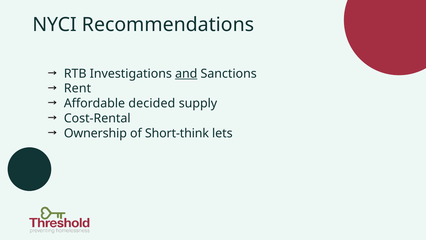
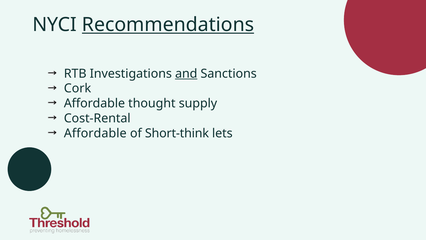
Recommendations underline: none -> present (168, 25)
Rent: Rent -> Cork (78, 88)
decided: decided -> thought (152, 103)
Ownership: Ownership -> Affordable (95, 133)
